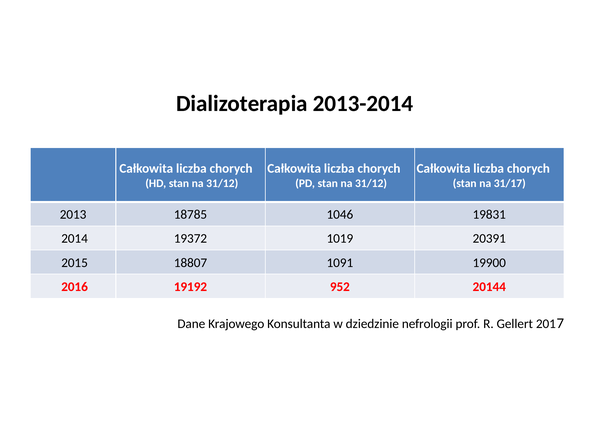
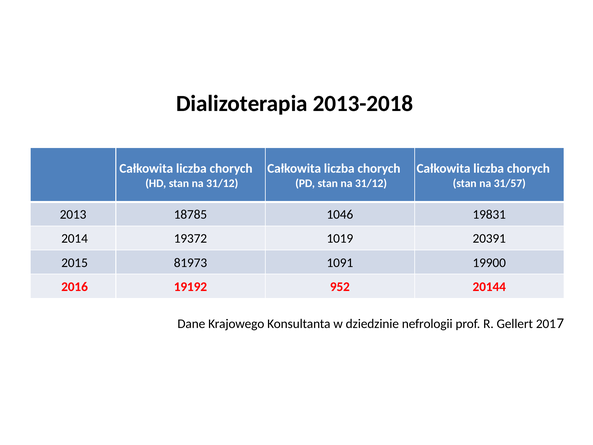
2013-2014: 2013-2014 -> 2013-2018 (363, 103)
31/17: 31/17 -> 31/57 (510, 183)
18807: 18807 -> 81973 (190, 263)
